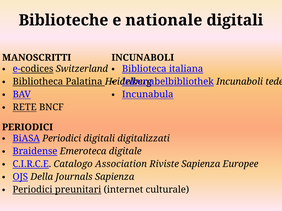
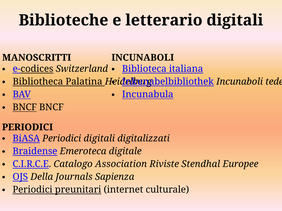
nationale: nationale -> letterario (164, 20)
RETE: RETE -> BNCF (25, 108)
Riviste Sapienza: Sapienza -> Stendhal (201, 164)
